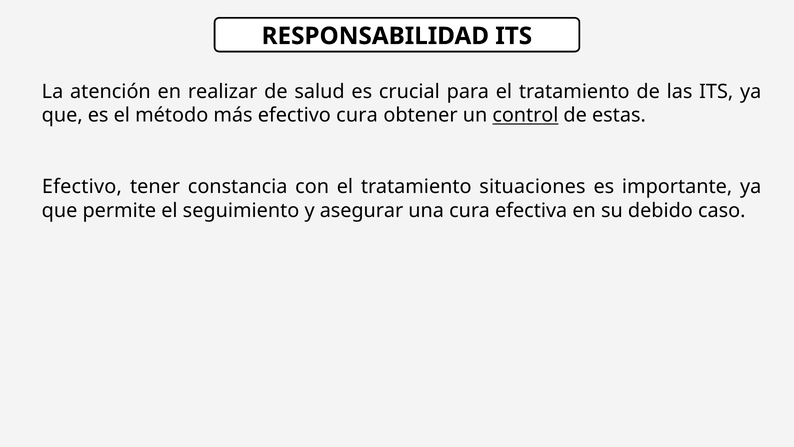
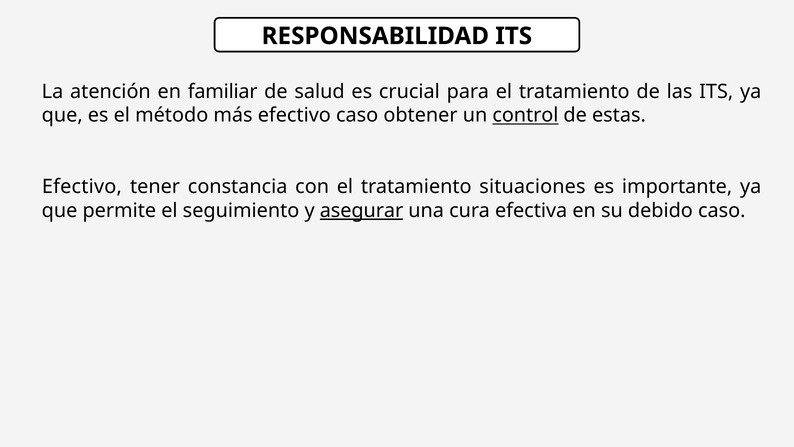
realizar: realizar -> familiar (223, 91)
efectivo cura: cura -> caso (357, 115)
asegurar underline: none -> present (362, 211)
